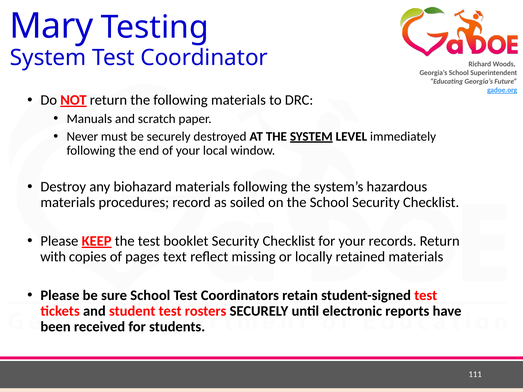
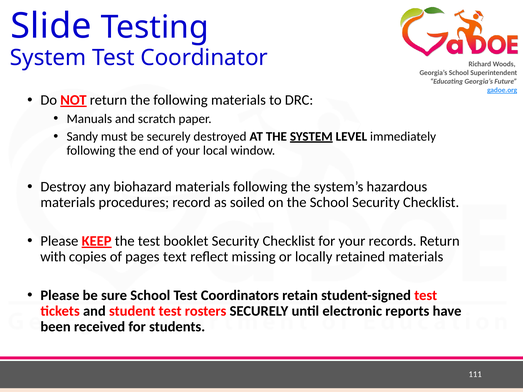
Mary: Mary -> Slide (51, 26)
Never: Never -> Sandy (82, 137)
